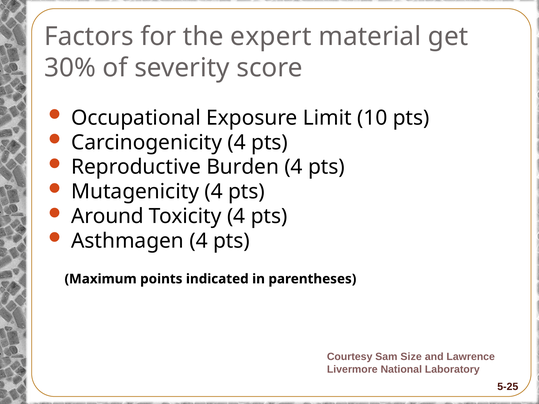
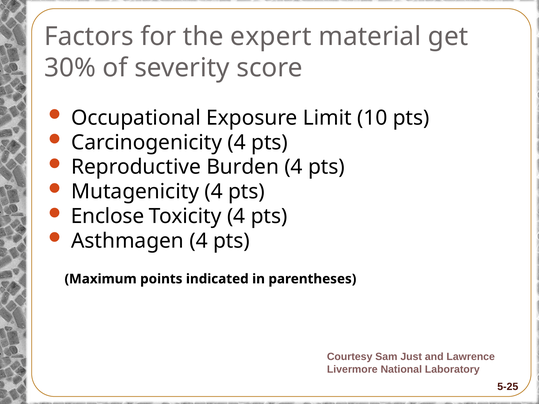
Around: Around -> Enclose (107, 216)
Size: Size -> Just (411, 357)
